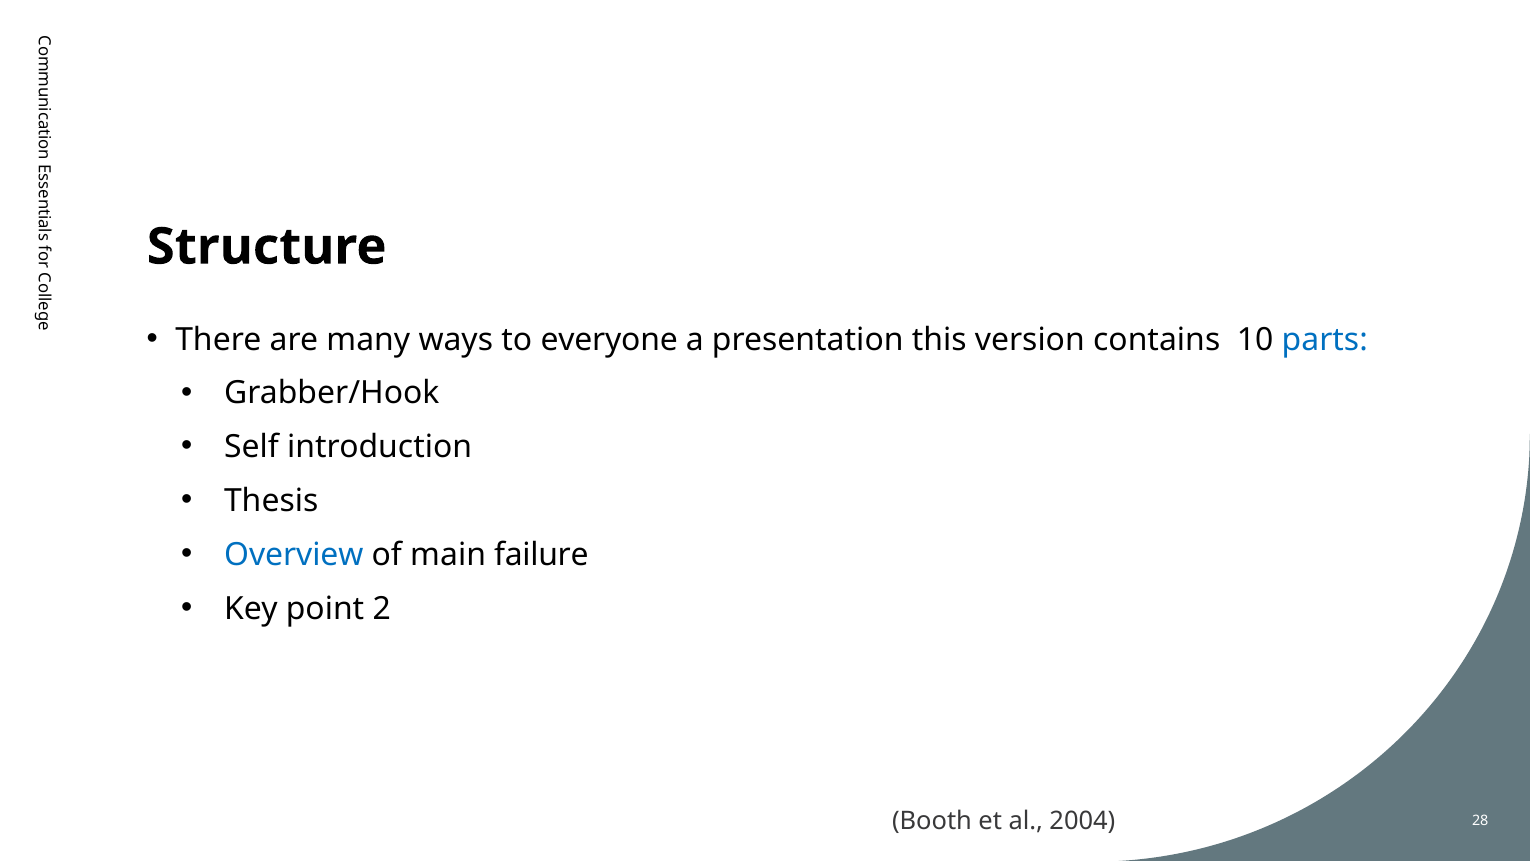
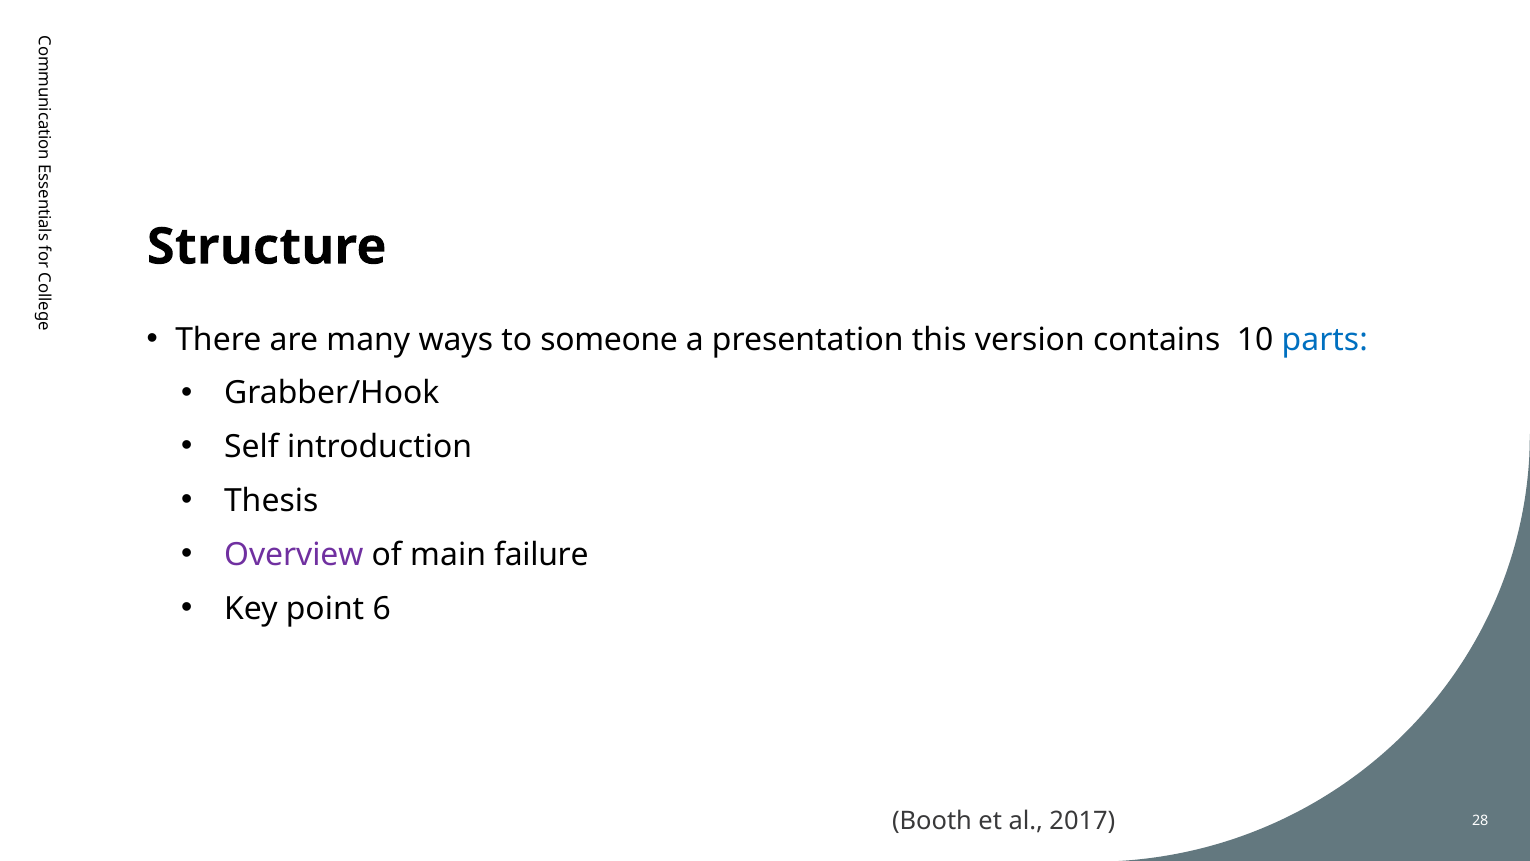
everyone: everyone -> someone (609, 339)
Overview colour: blue -> purple (294, 555)
2: 2 -> 6 (382, 609)
2004: 2004 -> 2017 (1082, 820)
